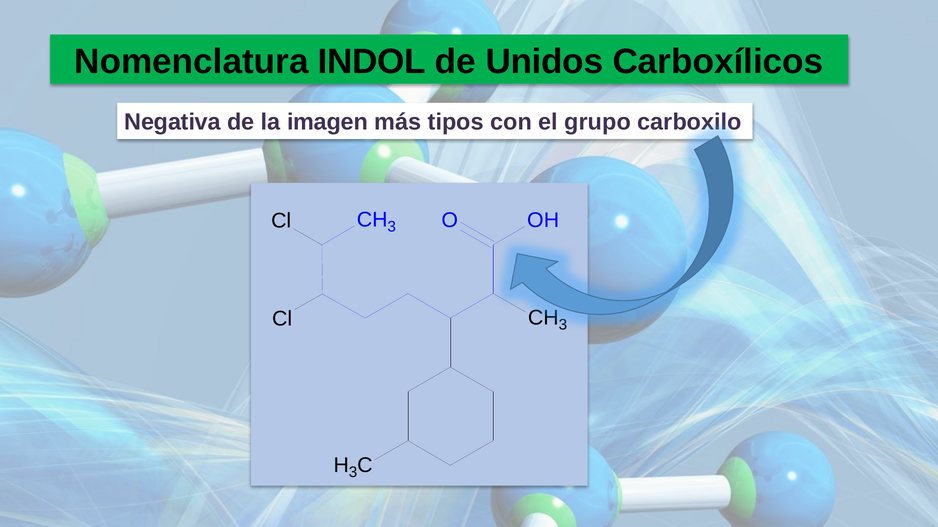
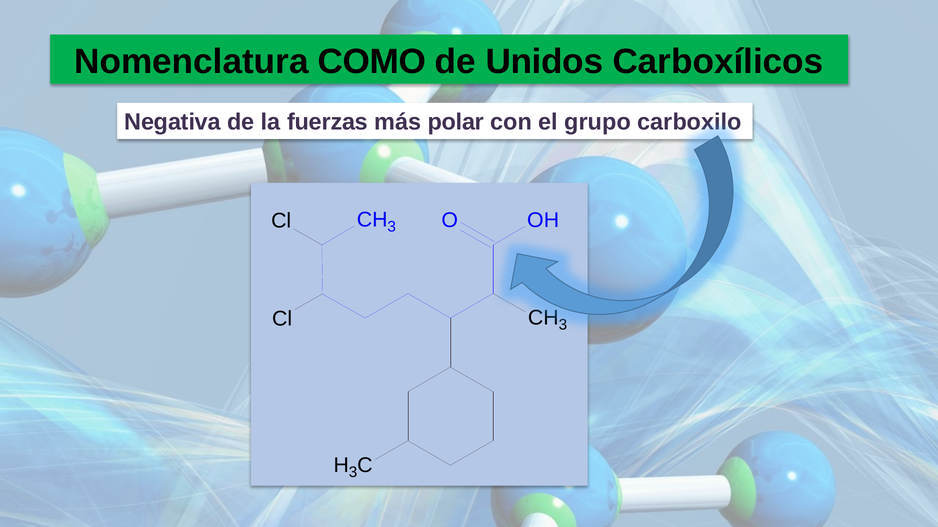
INDOL: INDOL -> COMO (372, 62)
imagen: imagen -> fuerzas (327, 122)
tipos: tipos -> polar (456, 122)
